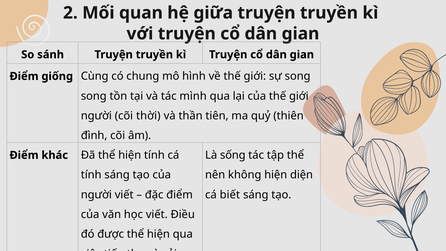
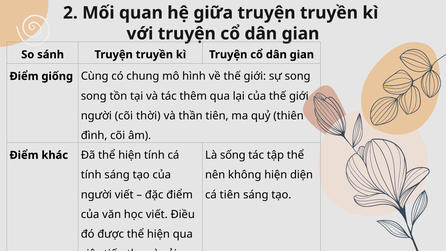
mình: mình -> thêm (193, 96)
cá biết: biết -> tiên (230, 195)
